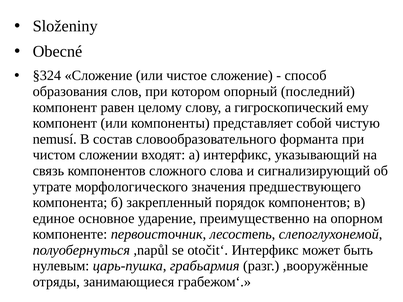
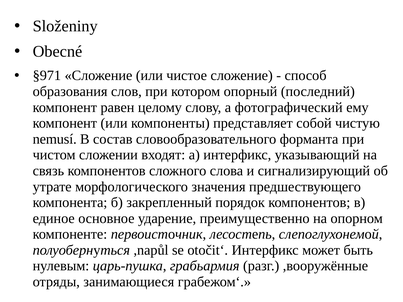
§324: §324 -> §971 (47, 76)
гигроскопический: гигроскопический -> фотографический (289, 107)
